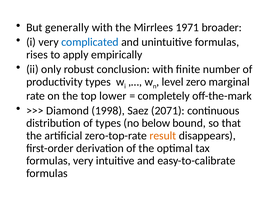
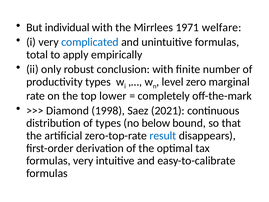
generally: generally -> individual (67, 27)
broader: broader -> welfare (222, 27)
rises: rises -> total (37, 55)
2071: 2071 -> 2021 (168, 110)
result colour: orange -> blue (163, 135)
